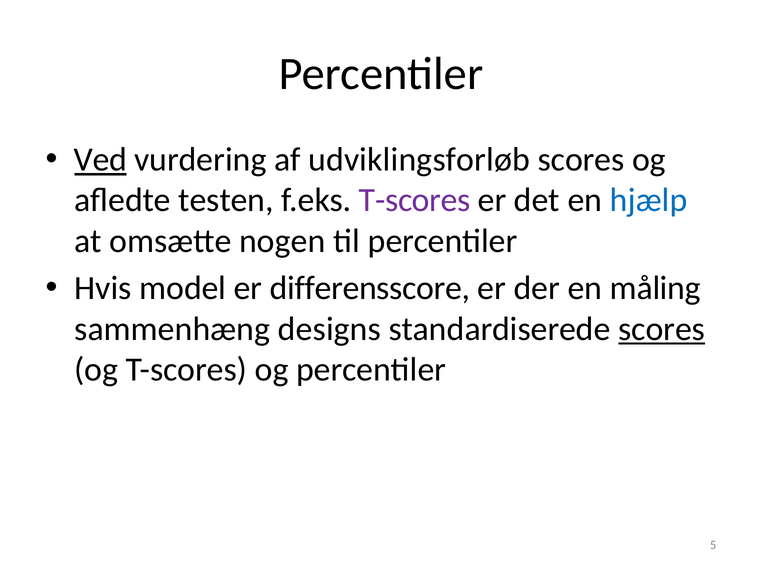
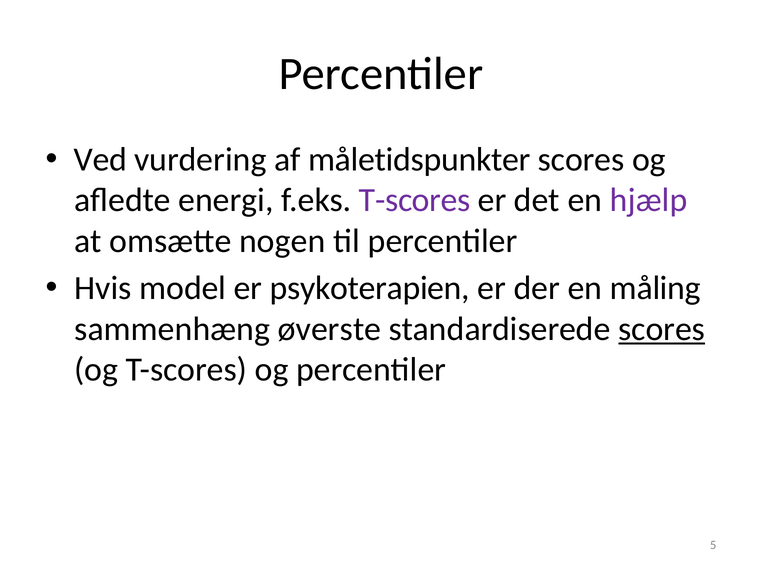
Ved underline: present -> none (101, 160)
udviklingsforløb: udviklingsforløb -> måletidspunkter (419, 160)
testen: testen -> energi (226, 201)
hjælp colour: blue -> purple (649, 201)
differensscore: differensscore -> psykoterapien (370, 289)
designs: designs -> øverste (330, 329)
